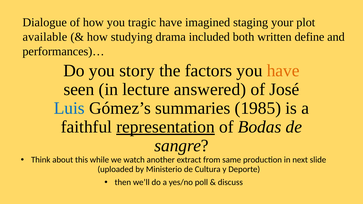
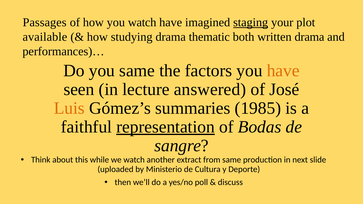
Dialogue: Dialogue -> Passages (45, 22)
you tragic: tragic -> watch (142, 22)
staging underline: none -> present (251, 22)
included: included -> thematic (209, 37)
written define: define -> drama (309, 37)
you story: story -> same (137, 71)
Luis colour: blue -> orange (69, 108)
